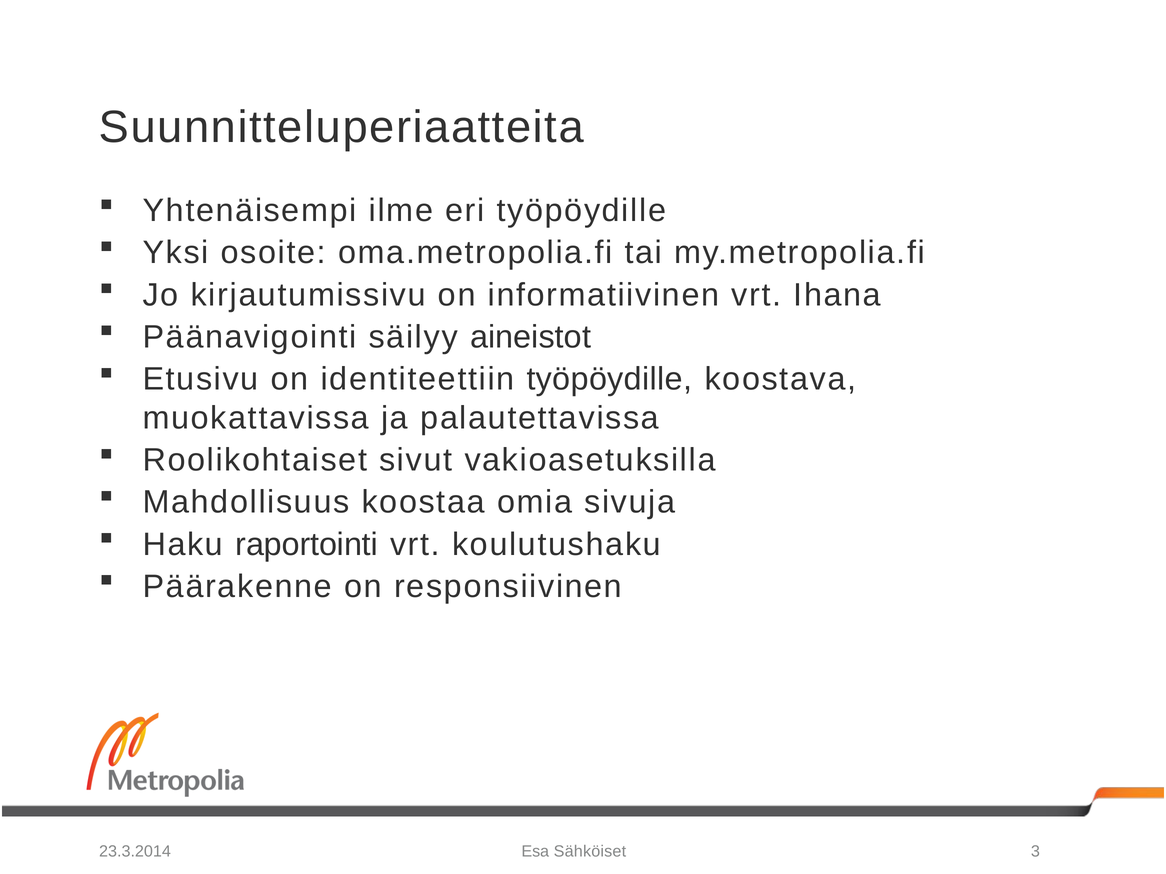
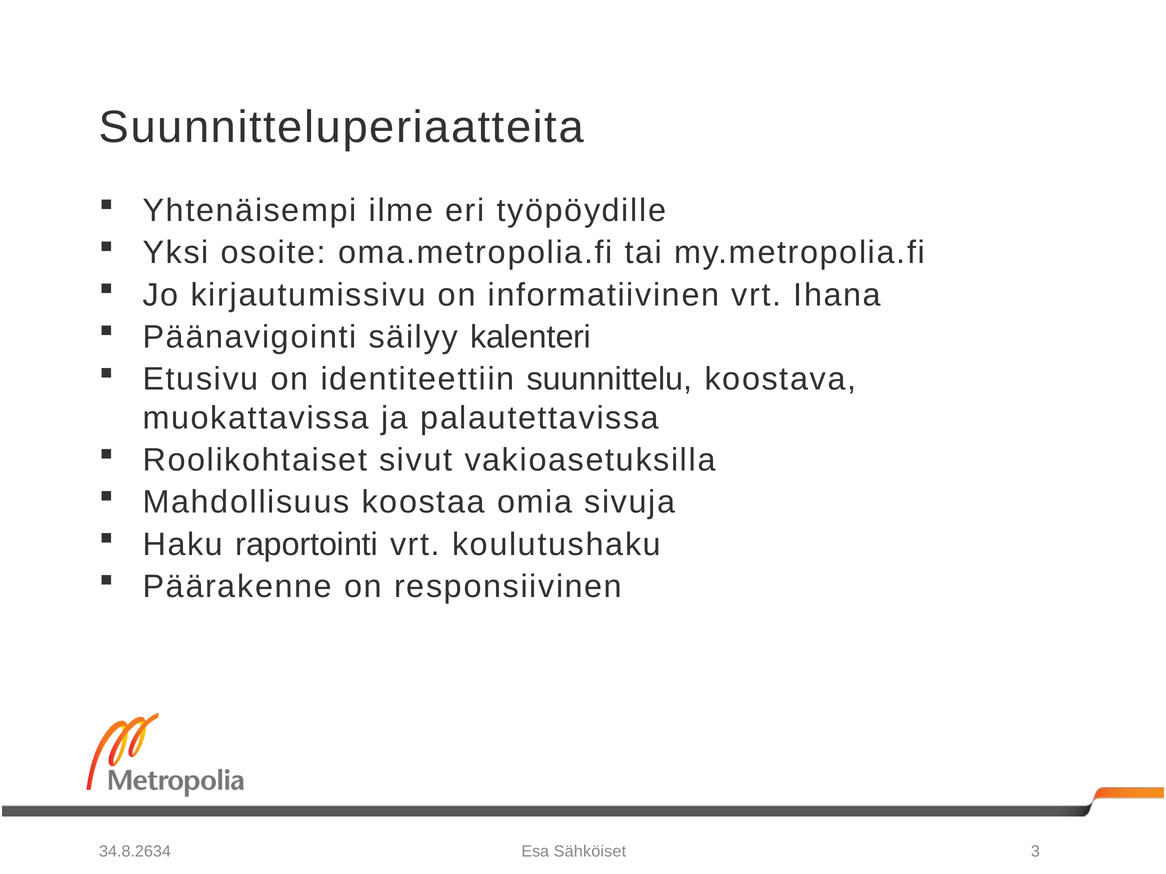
aineistot: aineistot -> kalenteri (531, 337)
identiteettiin työpöydille: työpöydille -> suunnittelu (609, 379)
23.3.2014: 23.3.2014 -> 34.8.2634 (135, 852)
